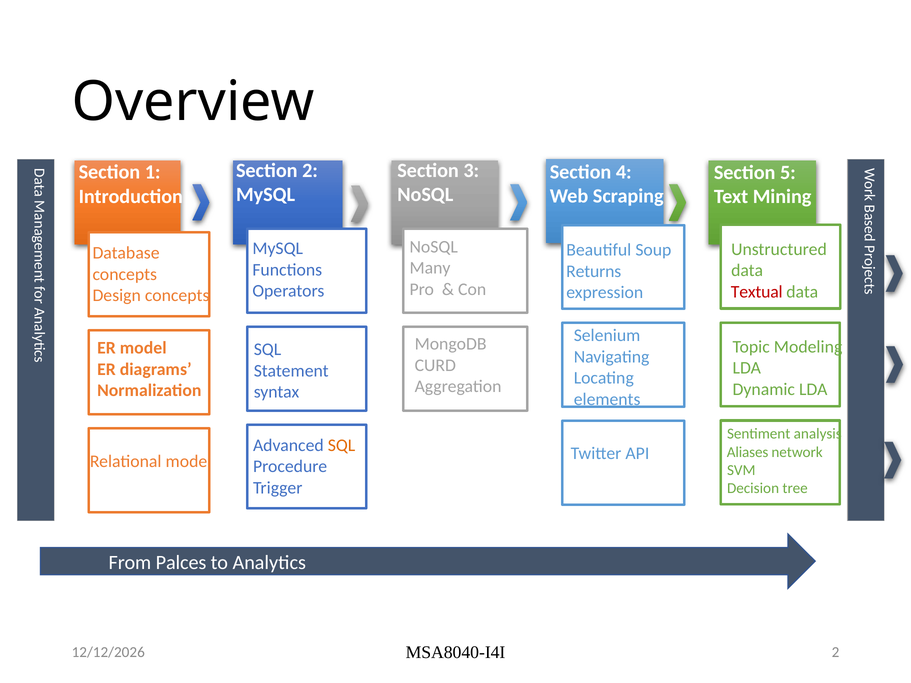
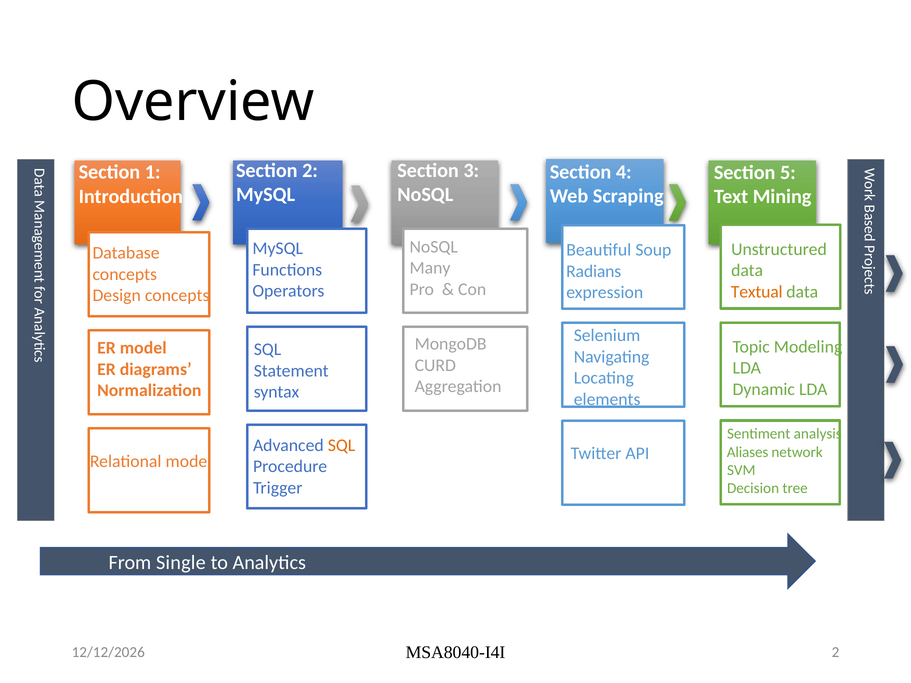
Returns: Returns -> Radians (594, 271)
Textual colour: red -> orange (757, 292)
Palces: Palces -> Single (181, 563)
